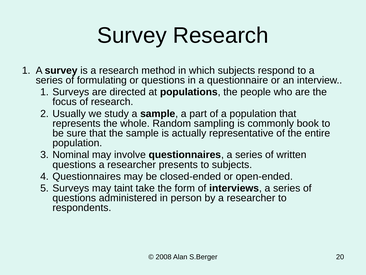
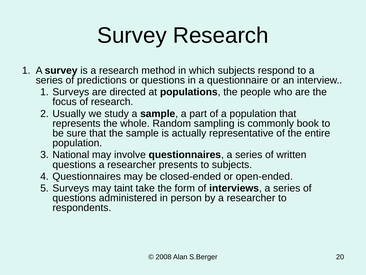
formulating: formulating -> predictions (102, 80)
Nominal: Nominal -> National (71, 155)
